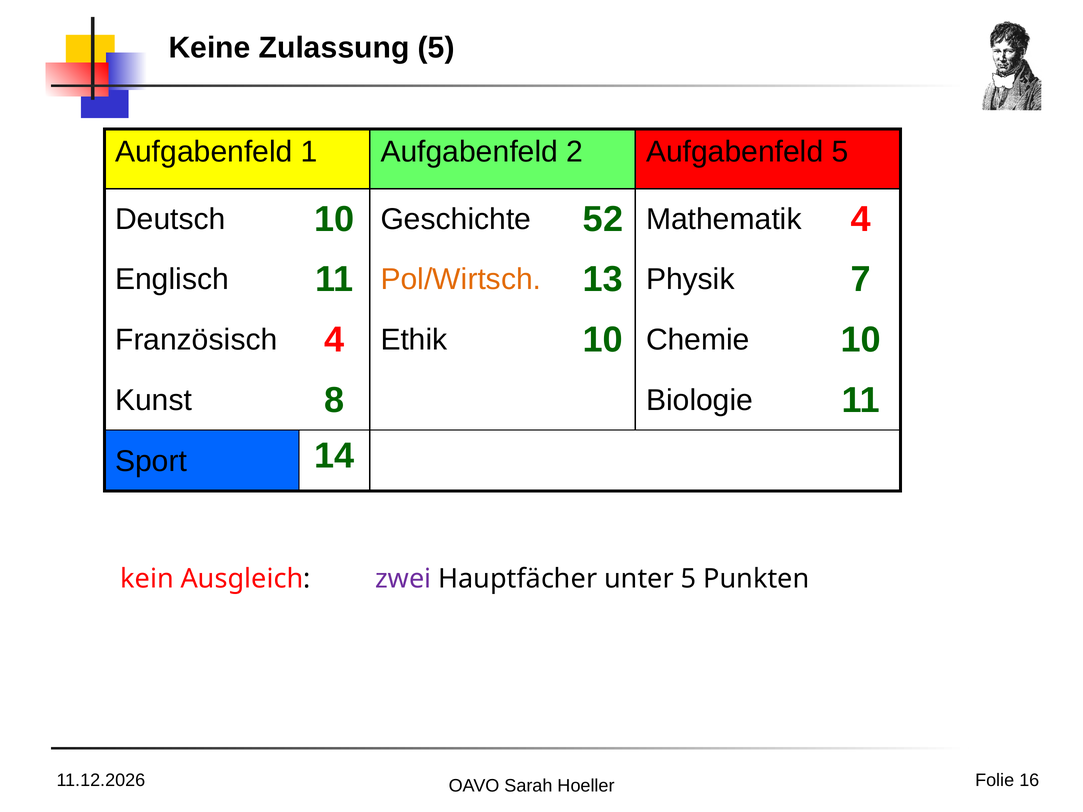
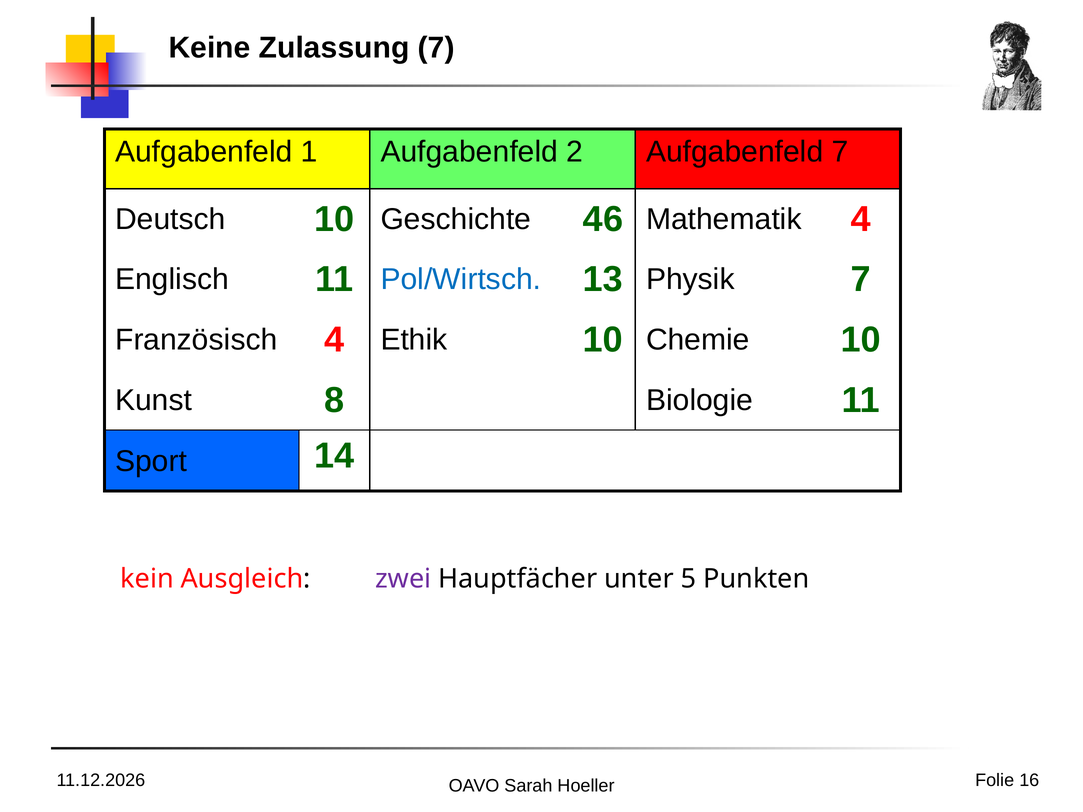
Zulassung 5: 5 -> 7 (436, 48)
Aufgabenfeld 5: 5 -> 7 (840, 152)
52: 52 -> 46 (603, 220)
Pol/Wirtsch colour: orange -> blue (461, 279)
